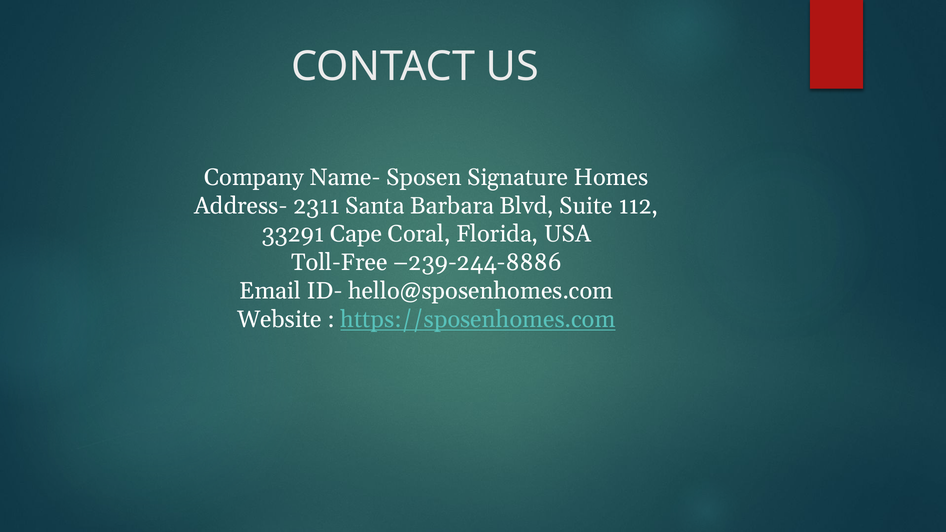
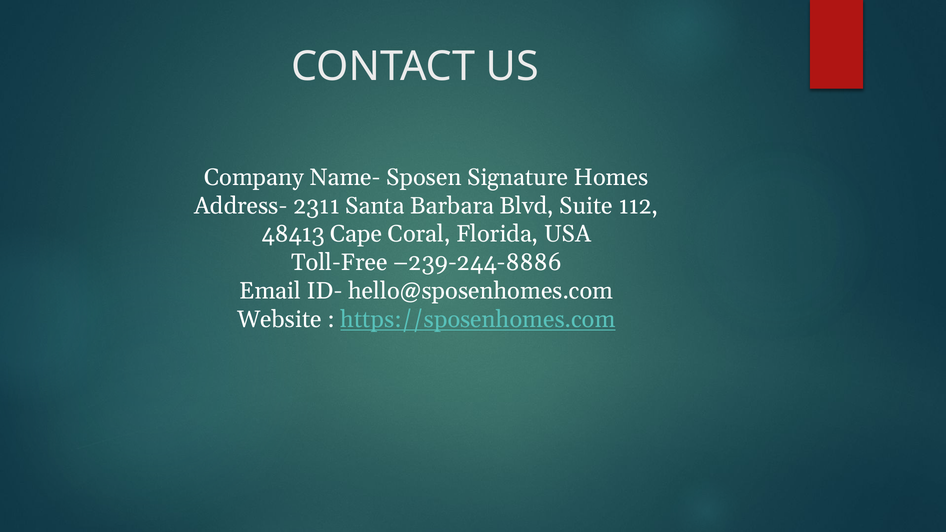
33291: 33291 -> 48413 (293, 234)
